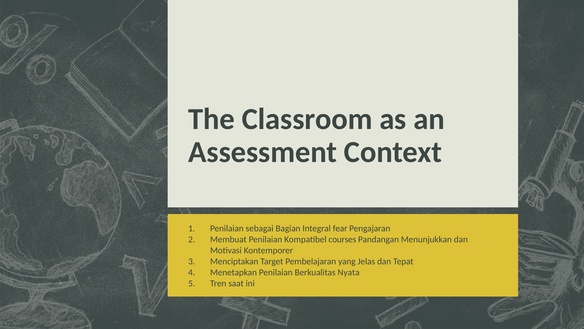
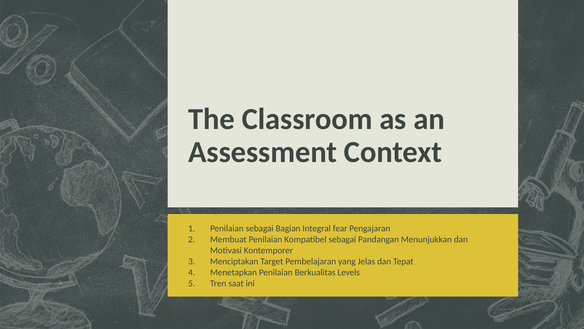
Kompatibel courses: courses -> sebagai (342, 239)
Nyata: Nyata -> Levels (349, 272)
